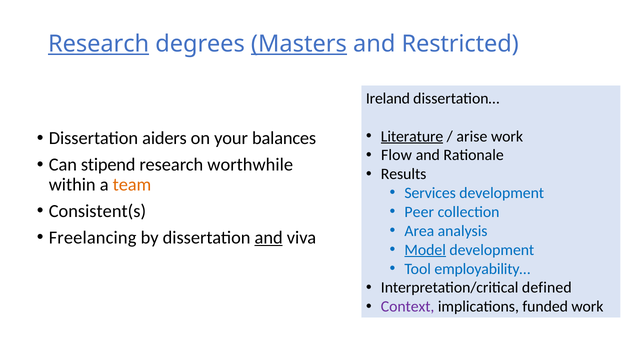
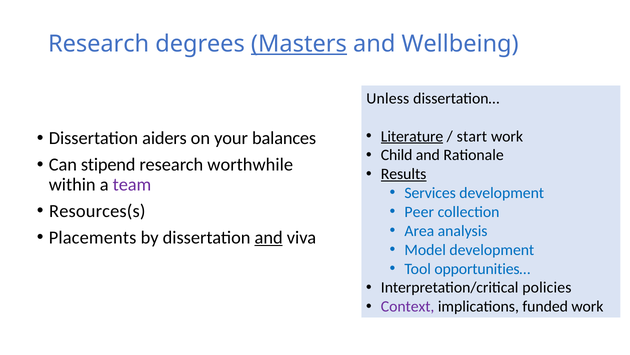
Research underline: present -> none (99, 44)
Restricted: Restricted -> Wellbeing (460, 44)
Ireland: Ireland -> Unless (388, 98)
arise: arise -> start (472, 136)
Flow: Flow -> Child (397, 155)
Results underline: none -> present (404, 174)
team colour: orange -> purple (132, 184)
Consistent(s: Consistent(s -> Resources(s (97, 211)
Freelancing: Freelancing -> Placements (93, 237)
Model underline: present -> none (425, 249)
employability…: employability… -> opportunities… (482, 268)
defined: defined -> policies (547, 287)
